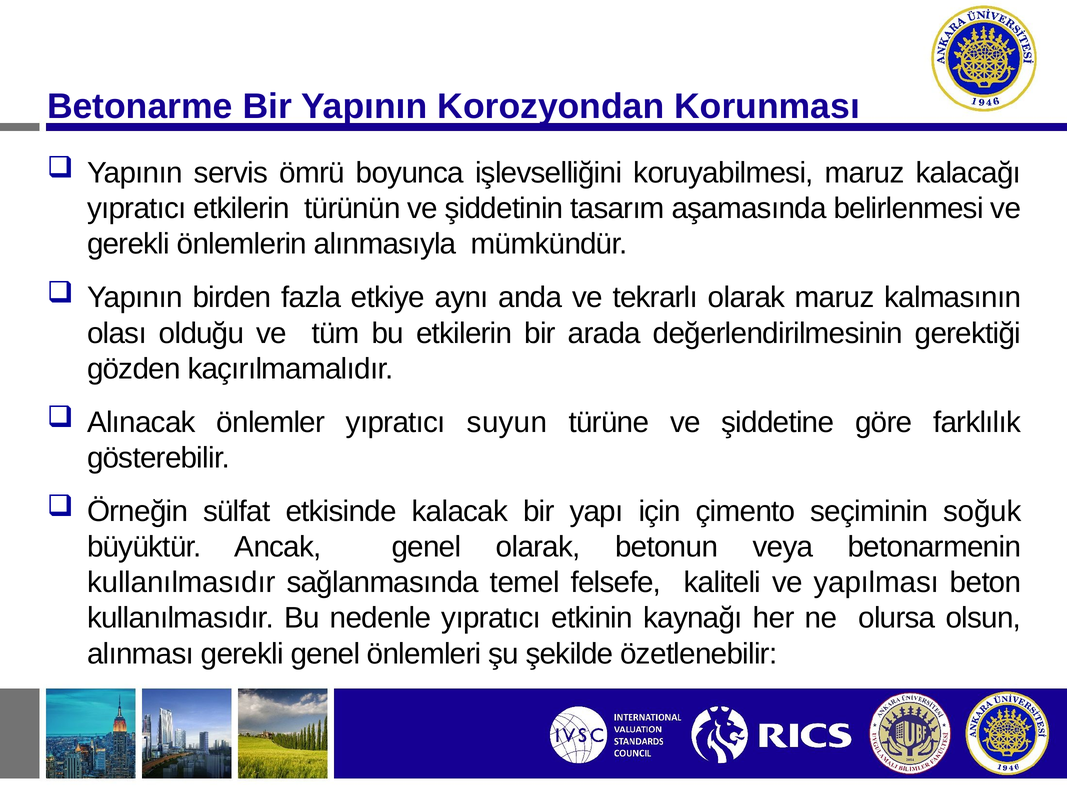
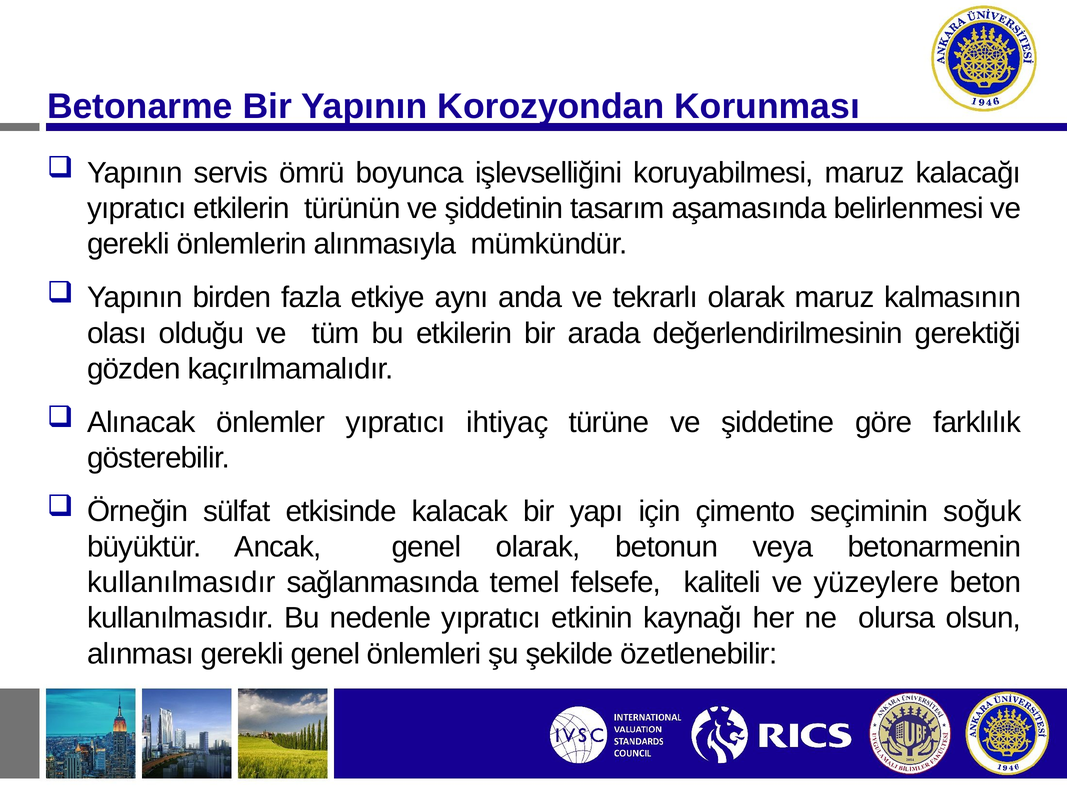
suyun: suyun -> ihtiyaç (507, 422)
yapılması: yapılması -> yüzeylere (876, 582)
